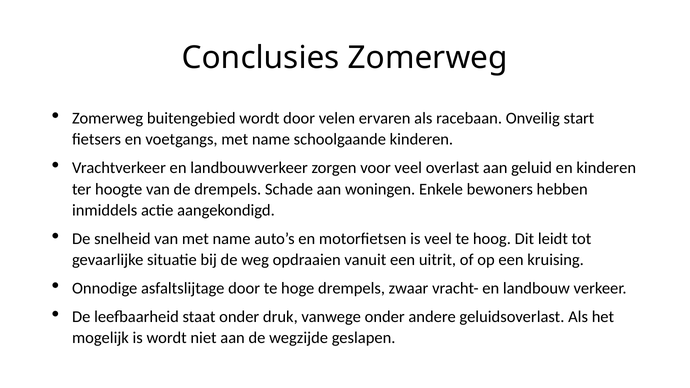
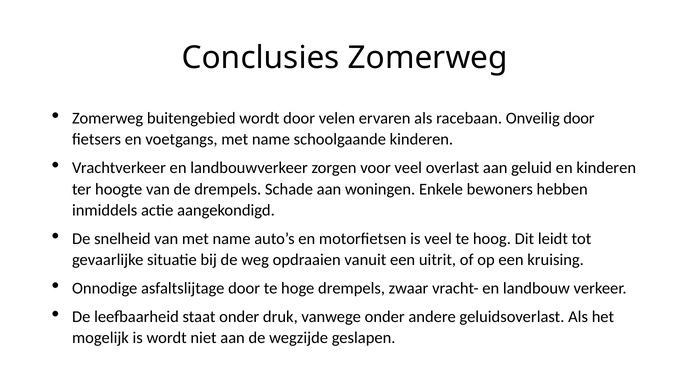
Onveilig start: start -> door (579, 118)
